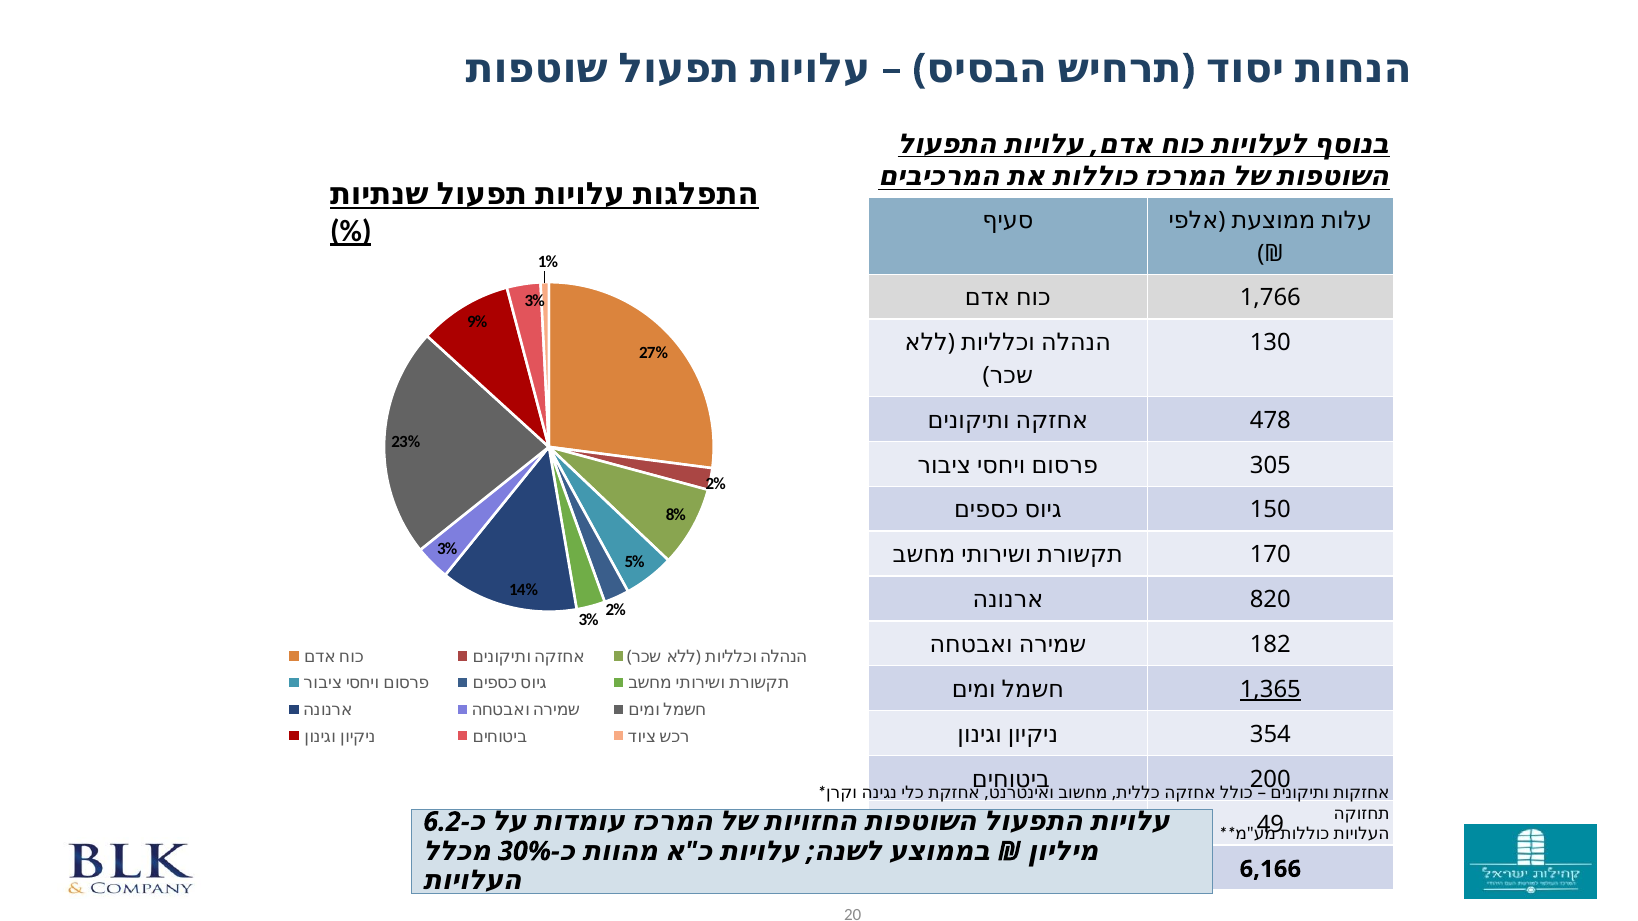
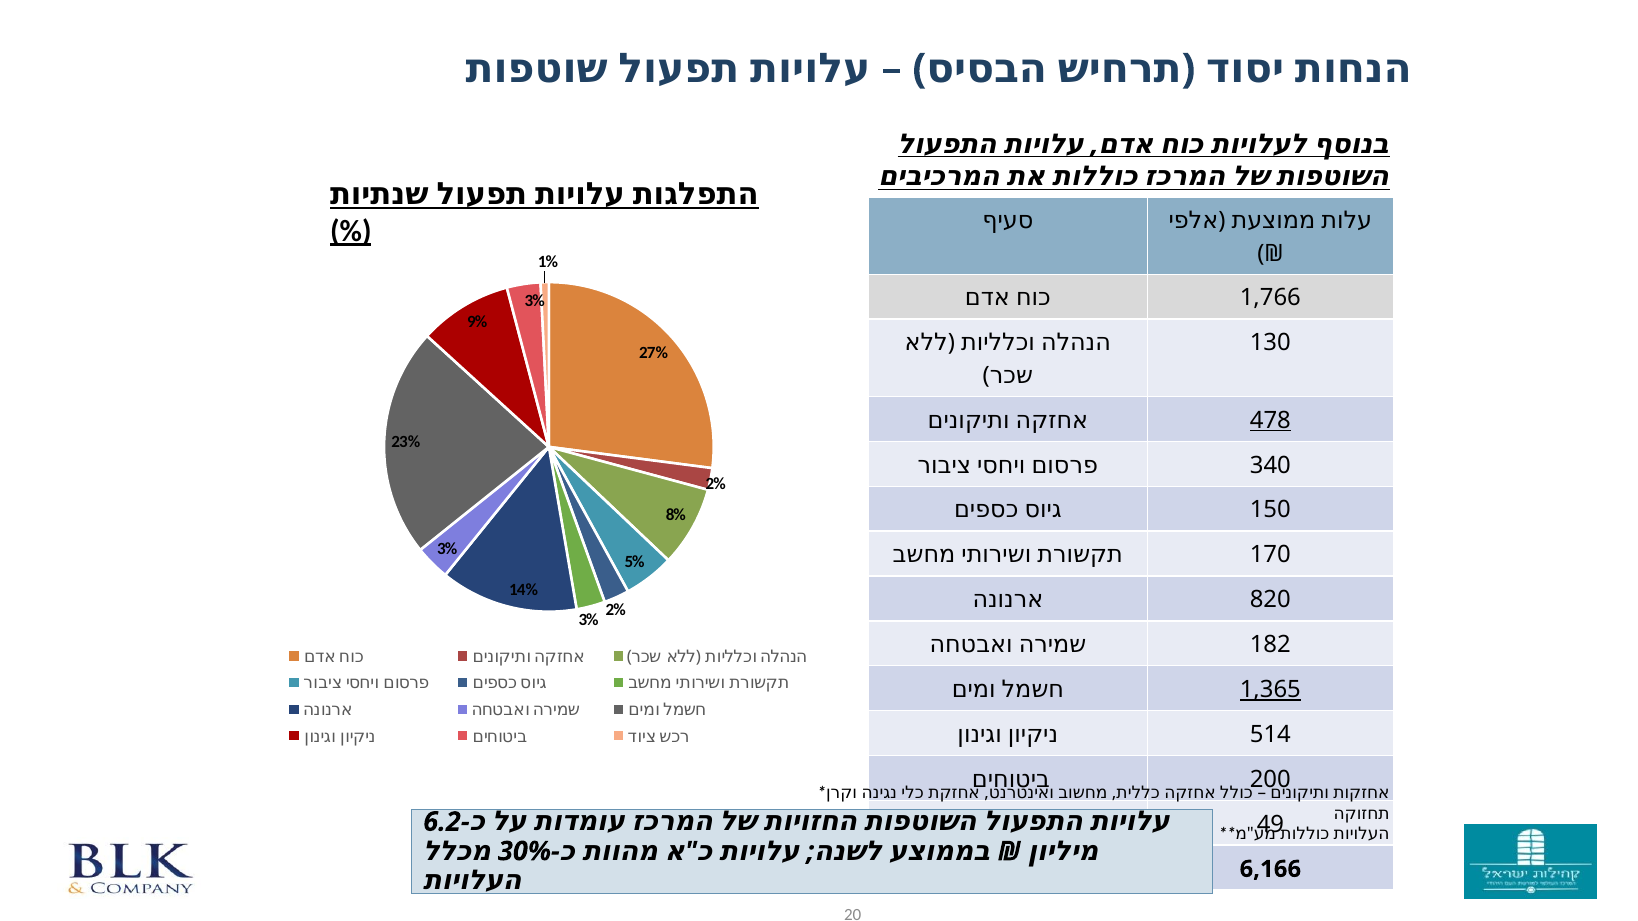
478 underline: none -> present (1270, 421)
305: 305 -> 340 (1270, 465)
354: 354 -> 514 (1270, 735)
